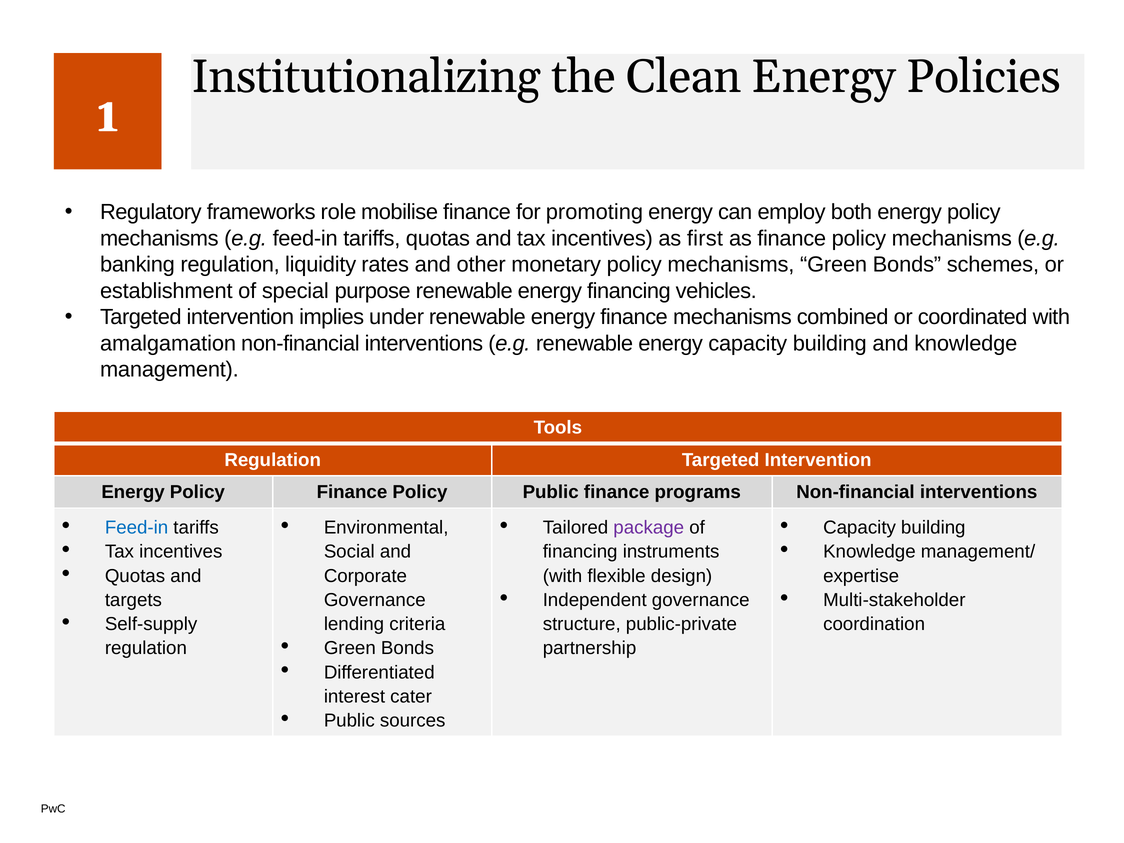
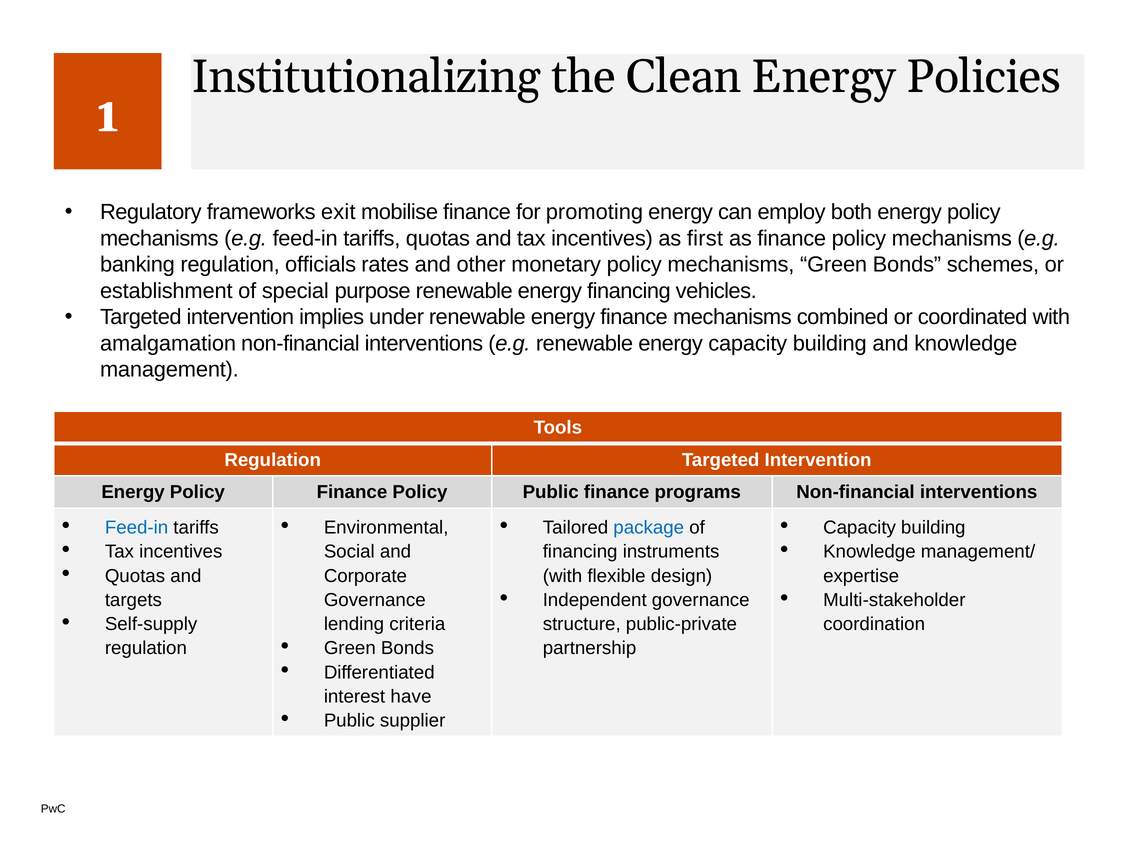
role: role -> exit (338, 212)
liquidity: liquidity -> officials (321, 265)
package colour: purple -> blue (649, 528)
cater: cater -> have (411, 696)
sources: sources -> supplier (413, 721)
